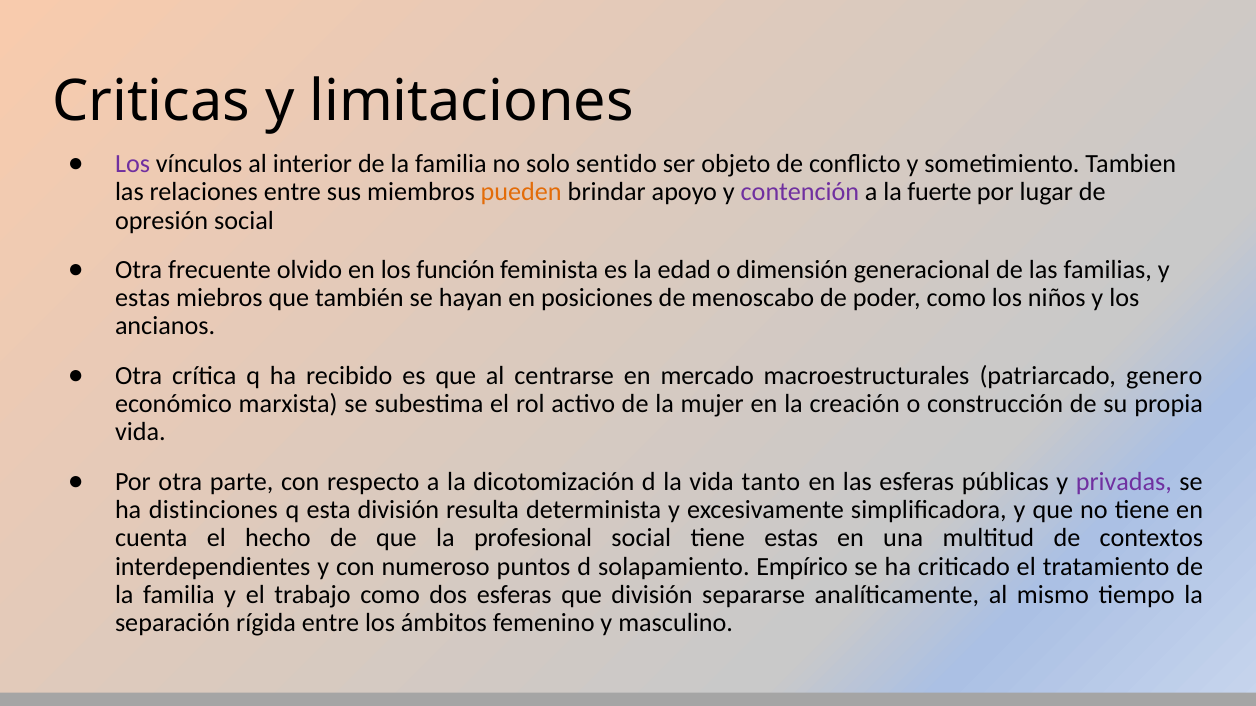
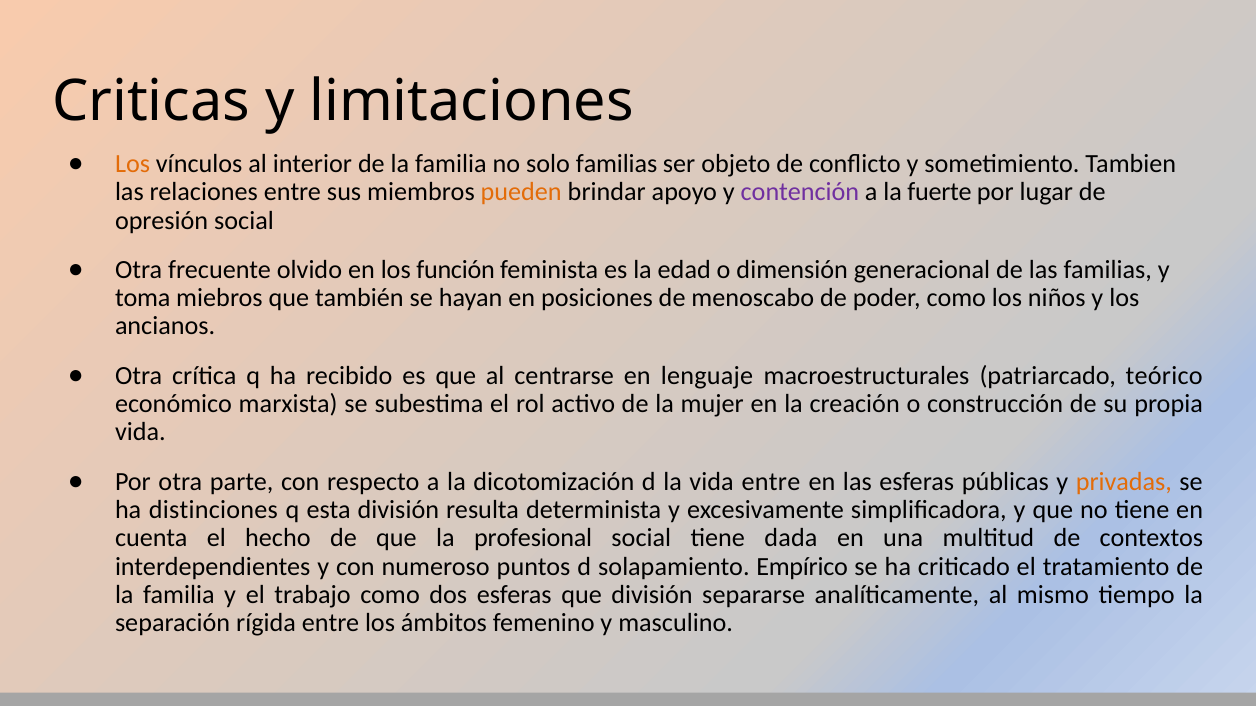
Los colour: purple -> orange (133, 164)
solo sentido: sentido -> familias (617, 164)
estas: estas -> toma (143, 298)
mercado: mercado -> lenguaje (707, 376)
genero: genero -> teórico (1164, 376)
vida tanto: tanto -> entre (771, 482)
privadas colour: purple -> orange (1124, 482)
tiene estas: estas -> dada (791, 539)
